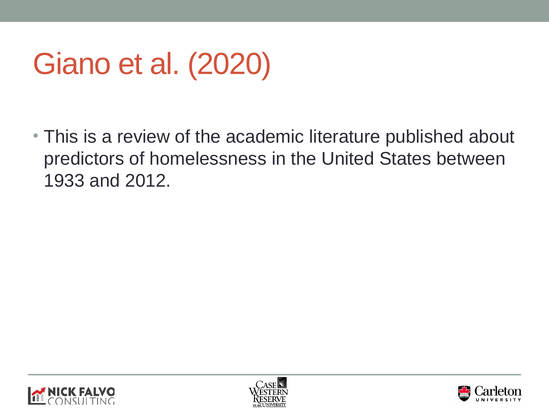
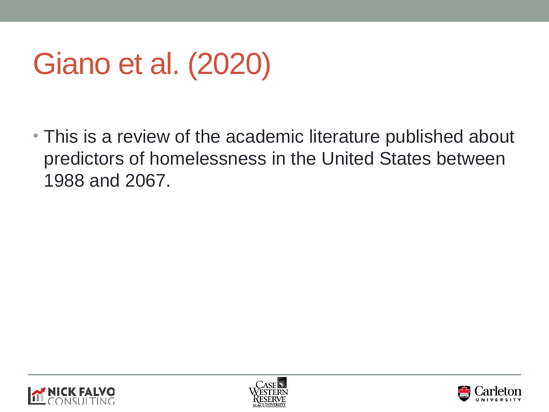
1933: 1933 -> 1988 (64, 181)
2012: 2012 -> 2067 (148, 181)
